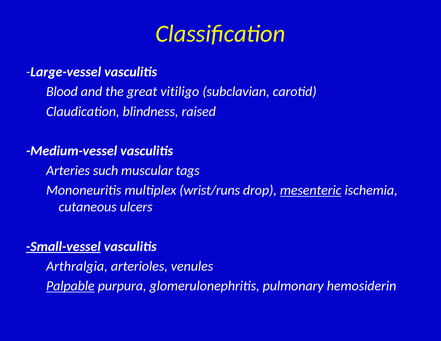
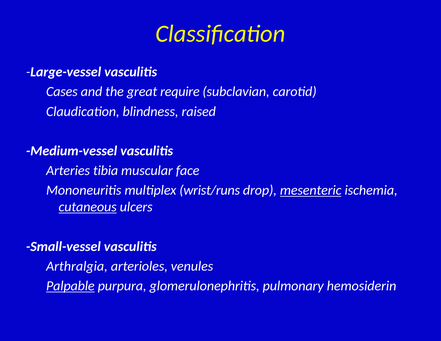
Blood: Blood -> Cases (62, 92)
vitiligo: vitiligo -> require (180, 92)
such: such -> tibia (106, 170)
tags: tags -> face (188, 170)
cutaneous underline: none -> present (88, 207)
Small-vessel underline: present -> none (63, 246)
